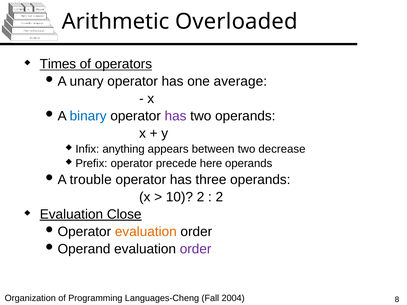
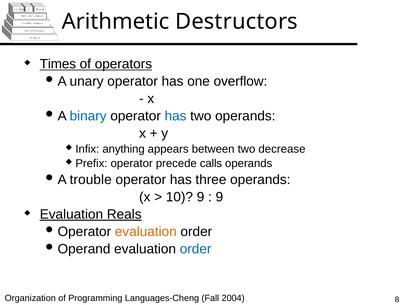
Overloaded: Overloaded -> Destructors (237, 21)
average: average -> overflow (240, 81)
has colour: purple -> blue (176, 116)
here: here -> calls (211, 164)
10 2: 2 -> 9 (201, 197)
2: 2 -> 9 (219, 197)
Close: Close -> Reals (124, 214)
order colour: purple -> blue (196, 249)
